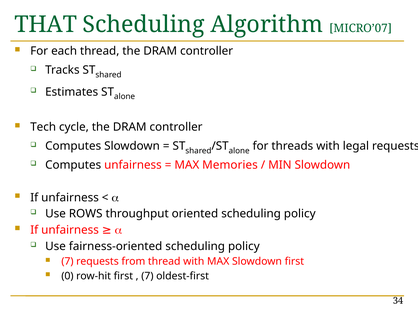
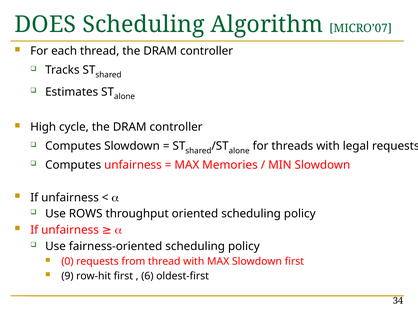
THAT: THAT -> DOES (45, 25)
Tech: Tech -> High (43, 127)
7: 7 -> 0 (67, 262)
0: 0 -> 9 (67, 277)
7: 7 -> 6 (147, 277)
